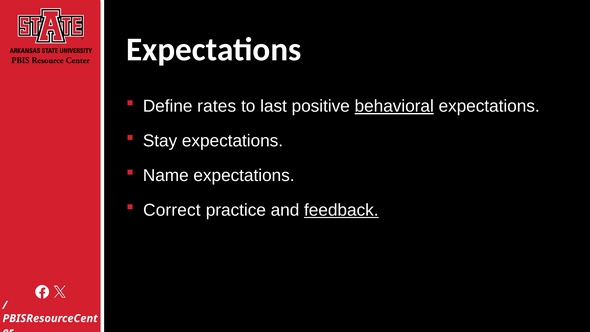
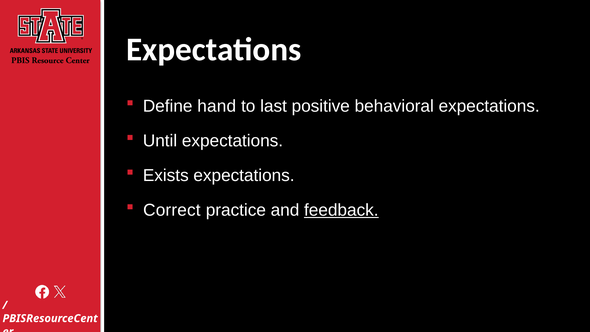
rates: rates -> hand (217, 106)
behavioral underline: present -> none (394, 106)
Stay: Stay -> Until (160, 141)
Name: Name -> Exists (166, 175)
